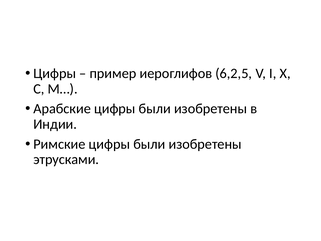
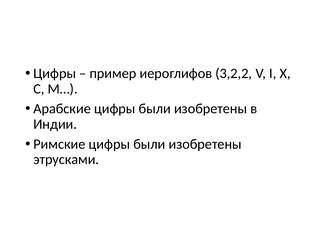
6,2,5: 6,2,5 -> 3,2,2 (234, 73)
